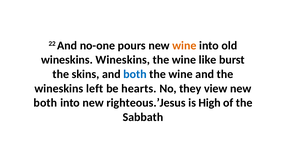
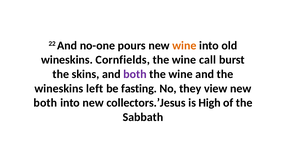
wineskins Wineskins: Wineskins -> Cornfields (123, 60)
like: like -> call (208, 60)
both colour: blue -> purple (135, 74)
hearts: hearts -> fasting (139, 88)
righteous.’Jesus: righteous.’Jesus -> collectors.’Jesus (146, 103)
